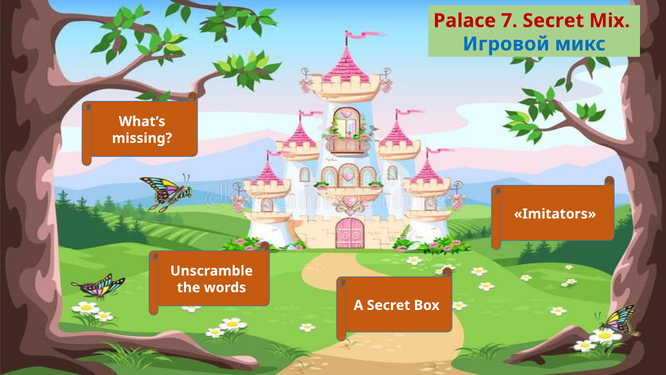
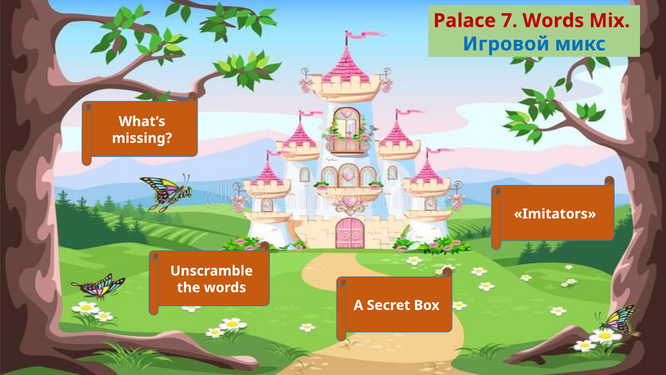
7 Secret: Secret -> Words (553, 21)
